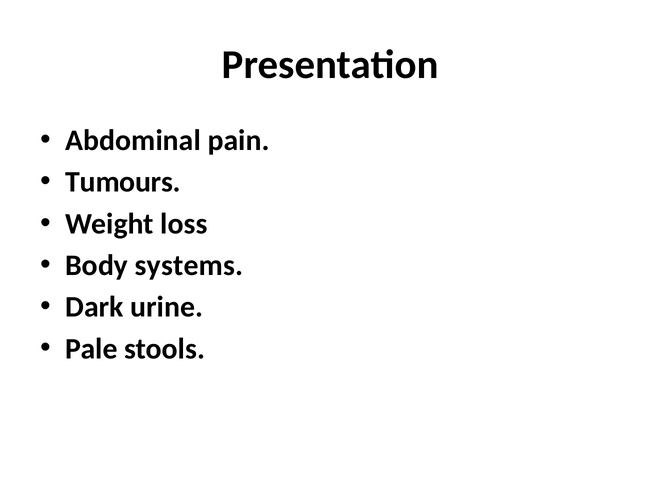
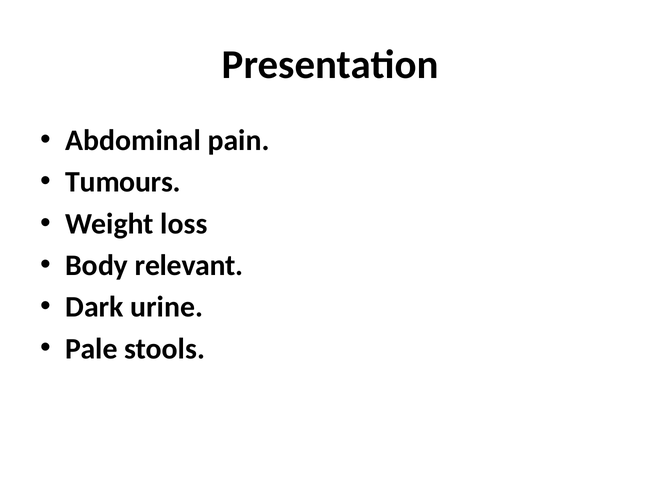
systems: systems -> relevant (189, 266)
